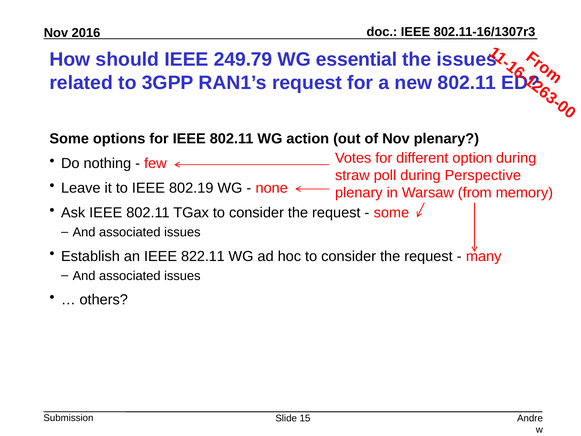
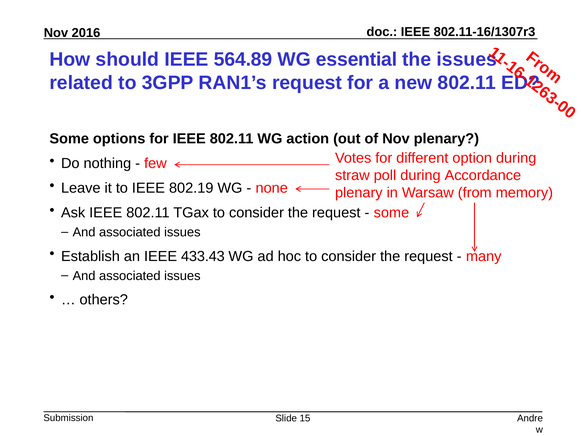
249.79: 249.79 -> 564.89 (243, 59)
Perspective: Perspective -> Accordance (483, 175)
822.11: 822.11 -> 433.43 (203, 256)
